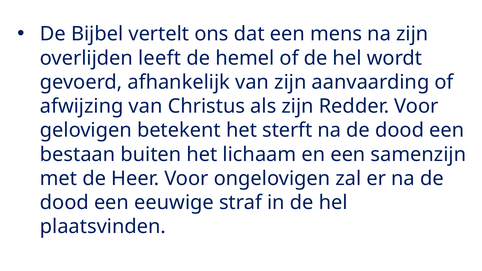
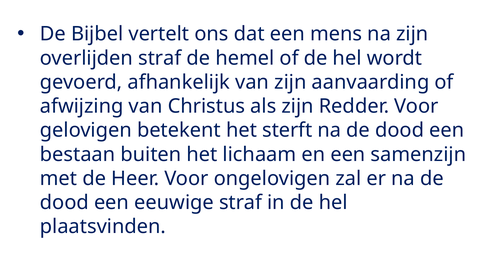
overlijden leeft: leeft -> straf (160, 58)
